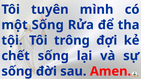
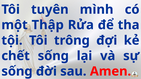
một Sống: Sống -> Thập (48, 25)
